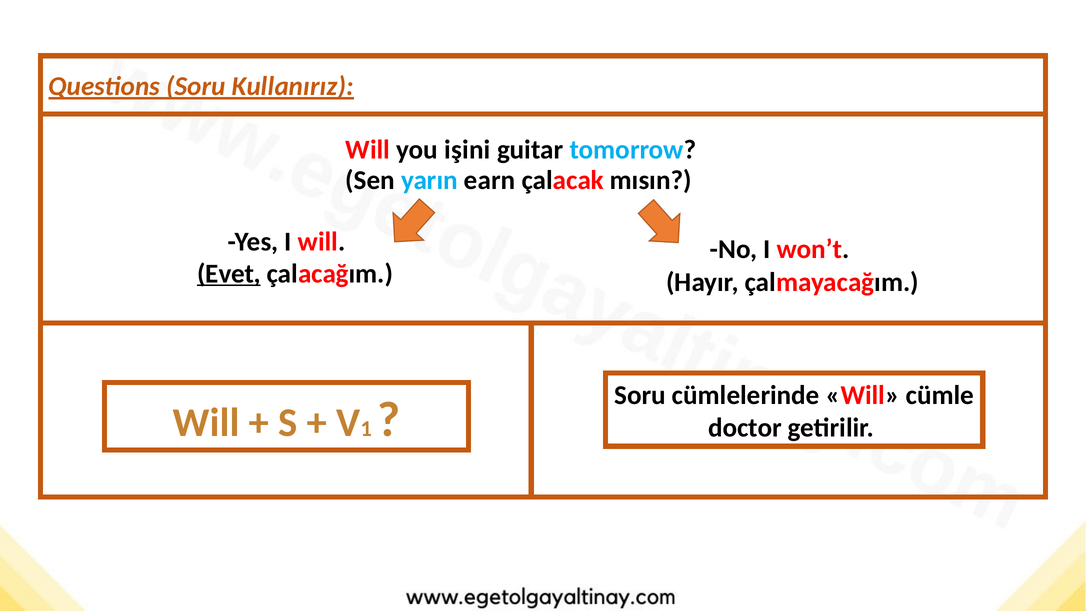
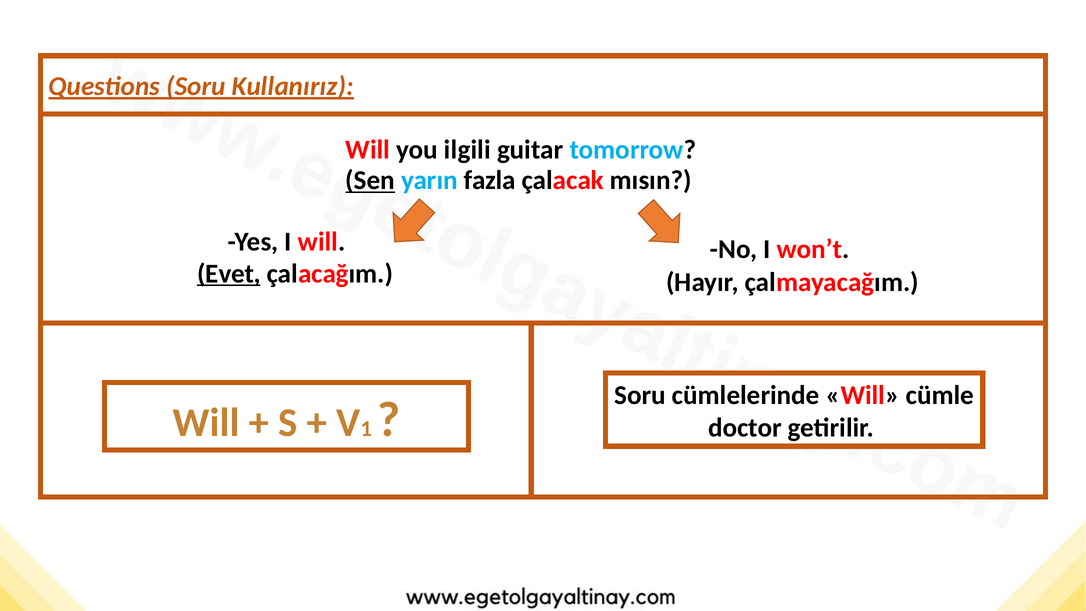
işini: işini -> ilgili (467, 150)
Sen underline: none -> present (370, 180)
earn: earn -> fazla (490, 180)
